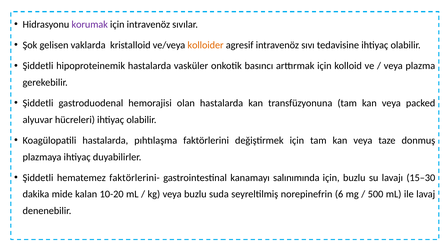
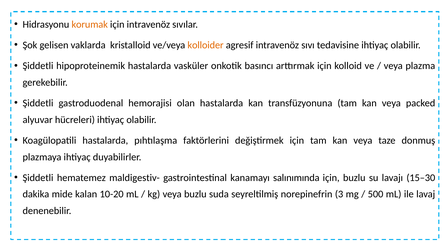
korumak colour: purple -> orange (90, 24)
faktörlerini-: faktörlerini- -> maldigestiv- (135, 178)
6: 6 -> 3 (339, 194)
